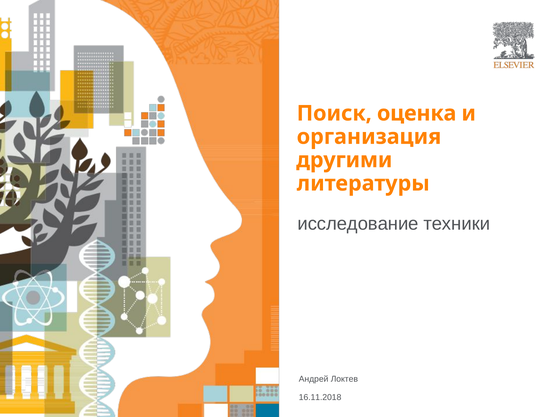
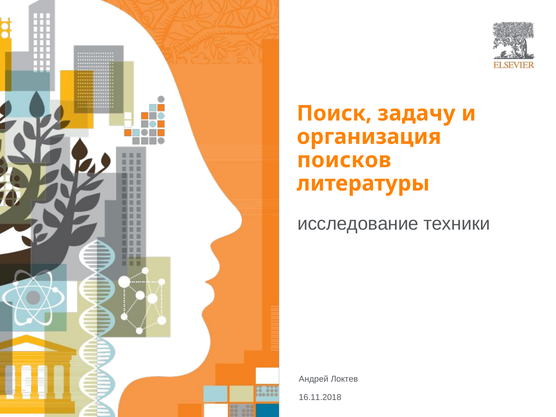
оценка: оценка -> задачу (416, 113)
другими: другими -> поисков (344, 160)
